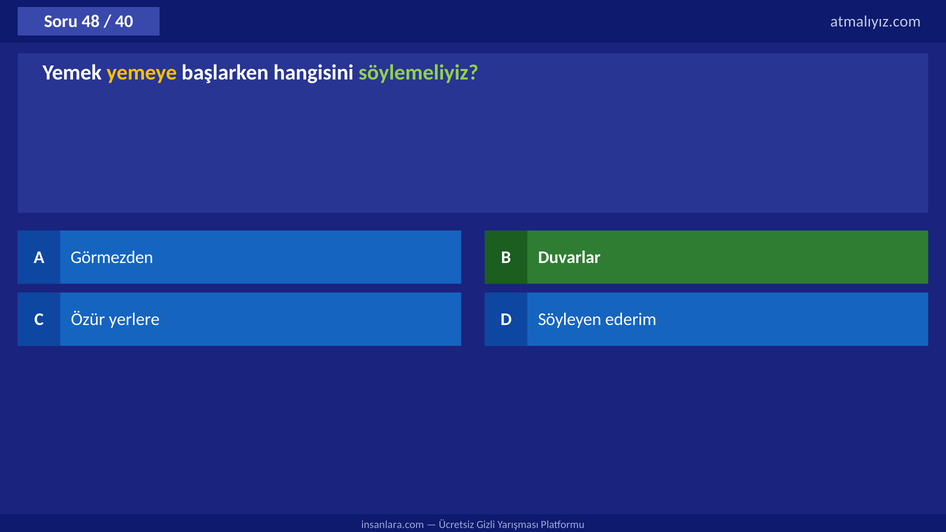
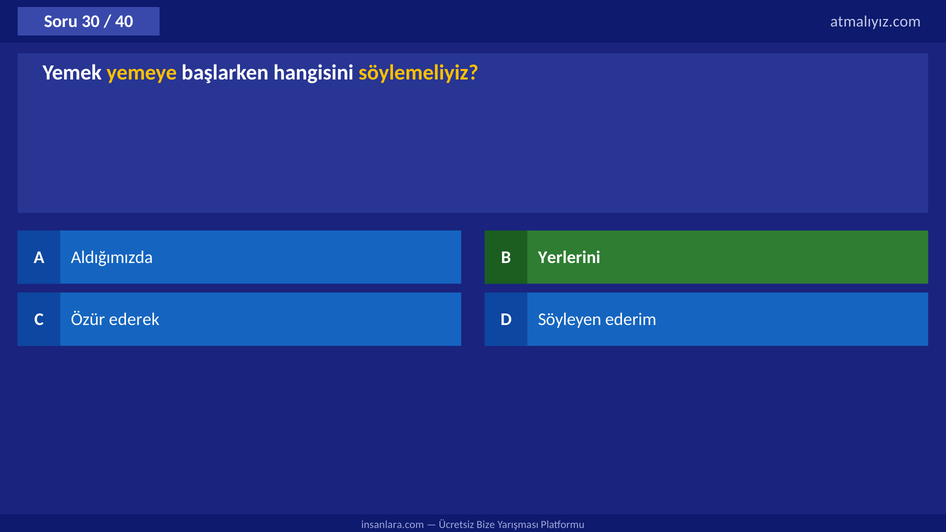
48: 48 -> 30 (91, 22)
söylemeliyiz colour: light green -> yellow (419, 73)
Görmezden: Görmezden -> Aldığımızda (112, 257)
Duvarlar: Duvarlar -> Yerlerini (569, 257)
yerlere: yerlere -> ederek (134, 319)
Gizli: Gizli -> Bize (486, 525)
